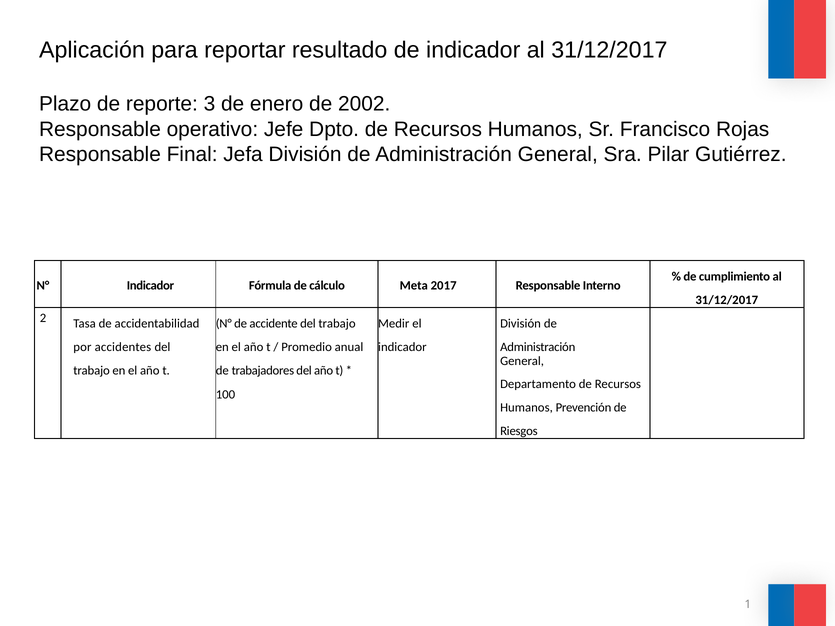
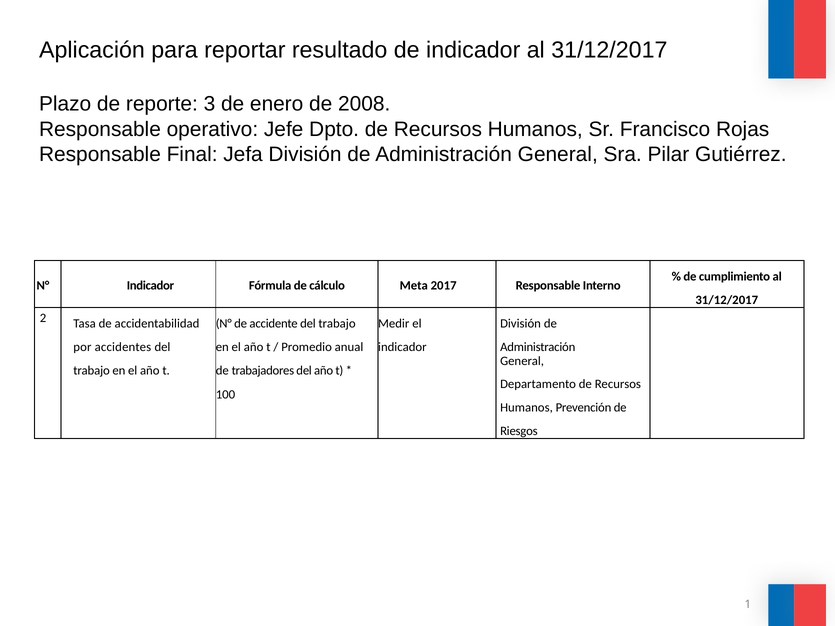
2002: 2002 -> 2008 (364, 104)
